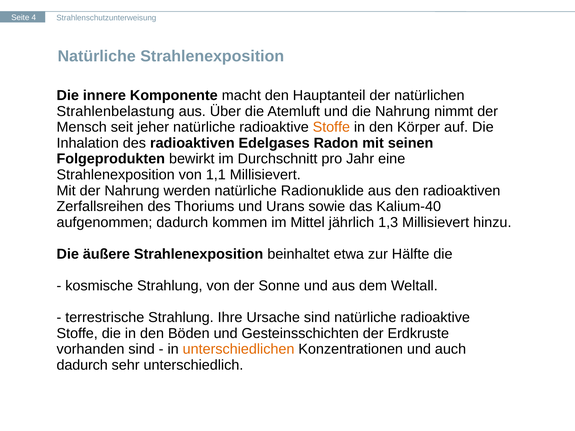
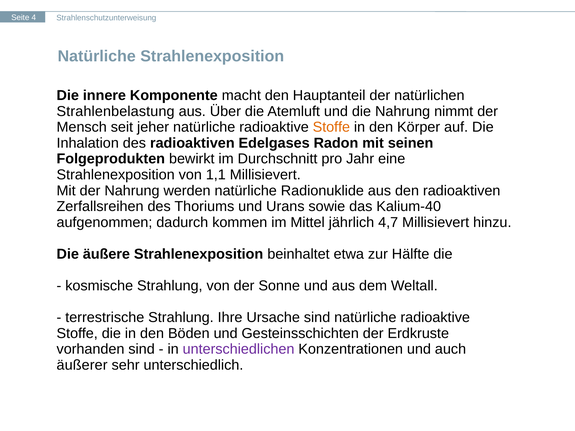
1,3: 1,3 -> 4,7 (388, 222)
unterschiedlichen colour: orange -> purple (239, 349)
dadurch: dadurch -> äußerer (82, 365)
